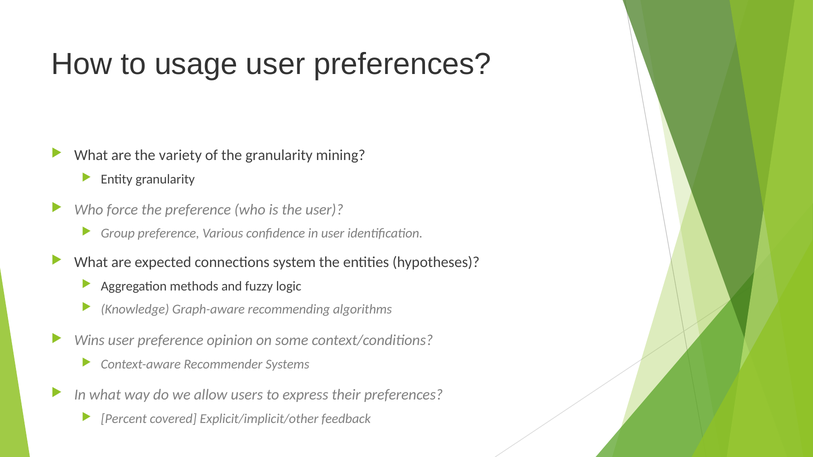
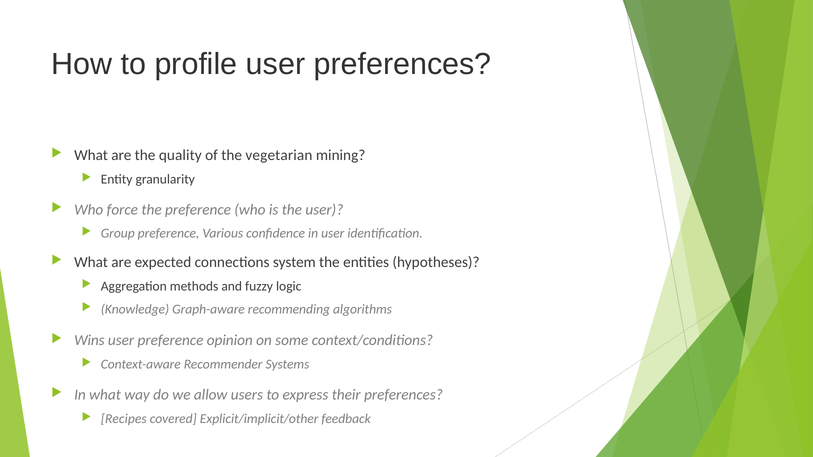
usage: usage -> profile (196, 64)
variety: variety -> quality (180, 155)
the granularity: granularity -> vegetarian (279, 155)
Percent: Percent -> Recipes (124, 419)
